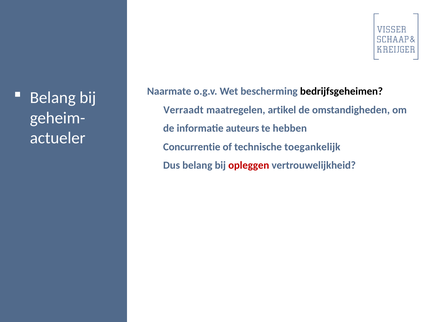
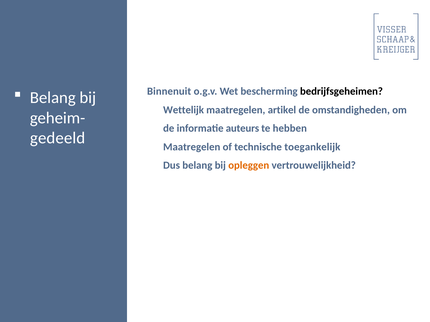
Naarmate: Naarmate -> Binnenuit (169, 92)
Verraadt: Verraadt -> Wettelijk (184, 110)
actueler: actueler -> gedeeld (58, 138)
Concurrentie: Concurrentie -> Maatregelen (192, 147)
opleggen colour: red -> orange (249, 166)
